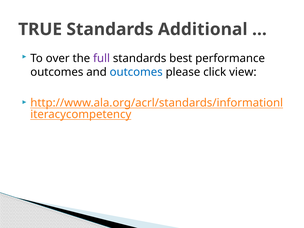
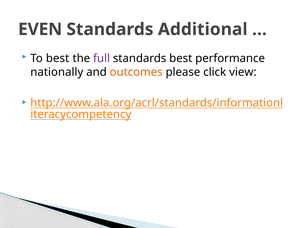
TRUE: TRUE -> EVEN (40, 29)
To over: over -> best (58, 58)
outcomes: outcomes -> nationally (57, 72)
outcomes colour: blue -> orange (136, 72)
